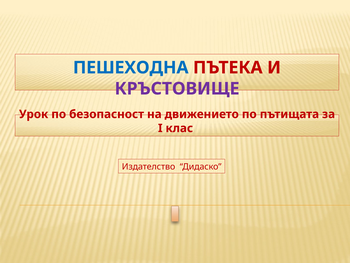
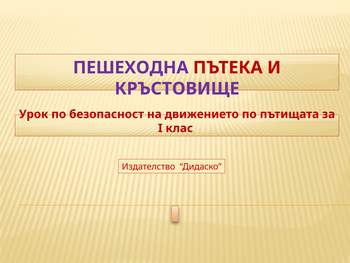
ПЕШЕХОДНА colour: blue -> purple (131, 68)
